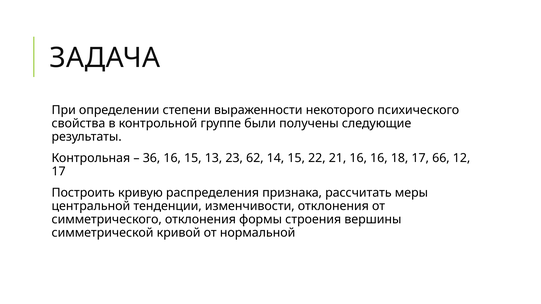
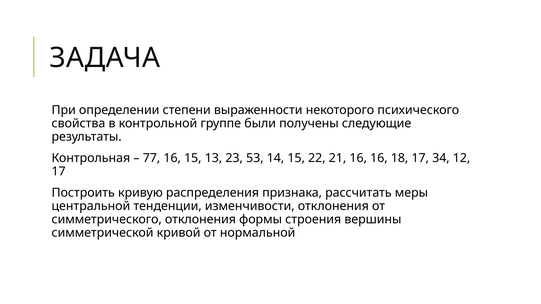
36: 36 -> 77 (151, 158)
62: 62 -> 53 (255, 158)
66: 66 -> 34 (441, 158)
